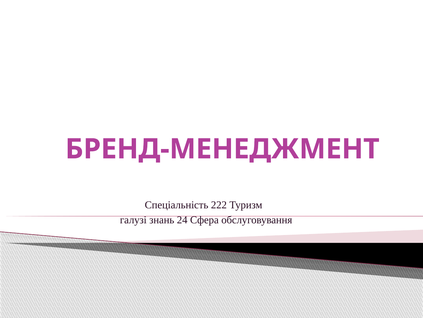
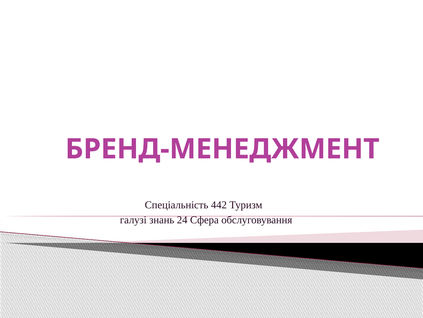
222: 222 -> 442 (219, 204)
